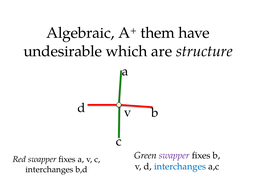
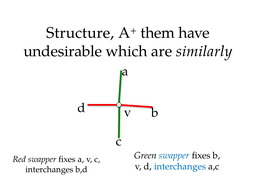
Algebraic: Algebraic -> Structure (80, 33)
structure: structure -> similarly (204, 51)
swapper colour: purple -> blue (174, 155)
